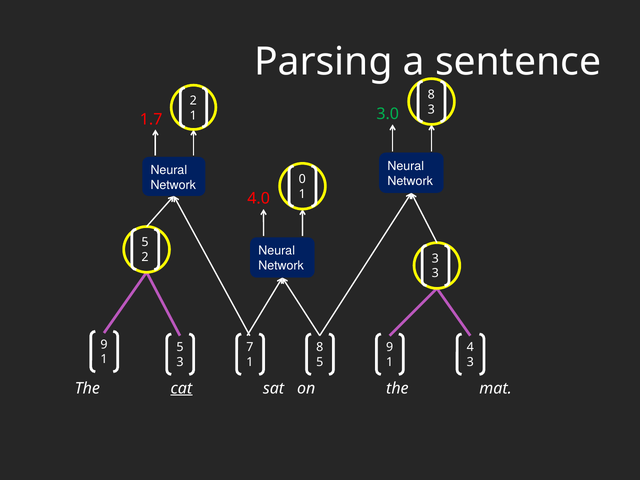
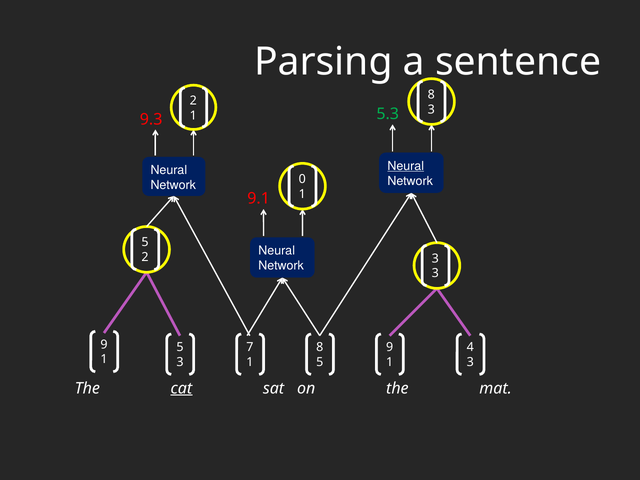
3.0: 3.0 -> 5.3 (388, 114)
1.7: 1.7 -> 9.3 (151, 120)
Neural underline: none -> present (406, 166)
4.0: 4.0 -> 9.1 (259, 198)
